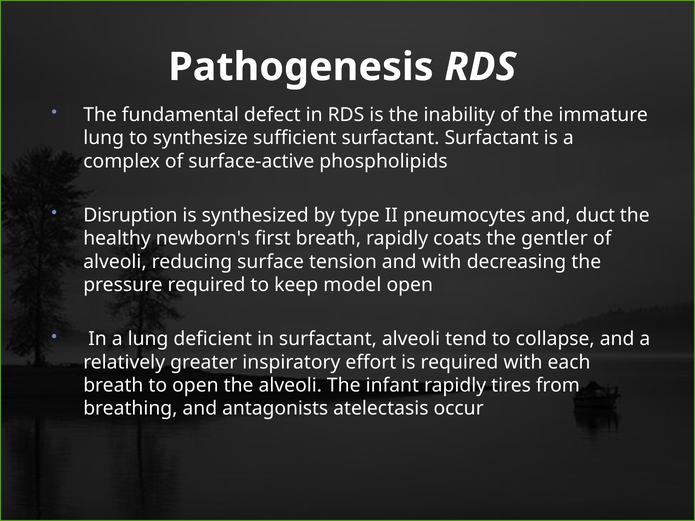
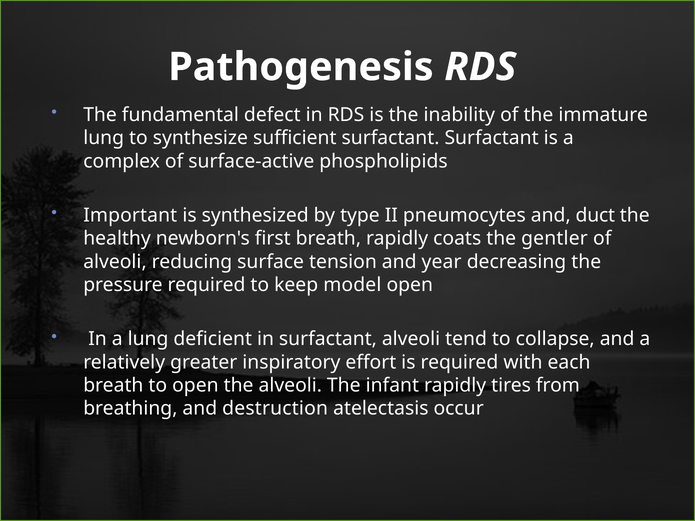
Disruption: Disruption -> Important (130, 215)
and with: with -> year (442, 262)
antagonists: antagonists -> destruction (275, 409)
